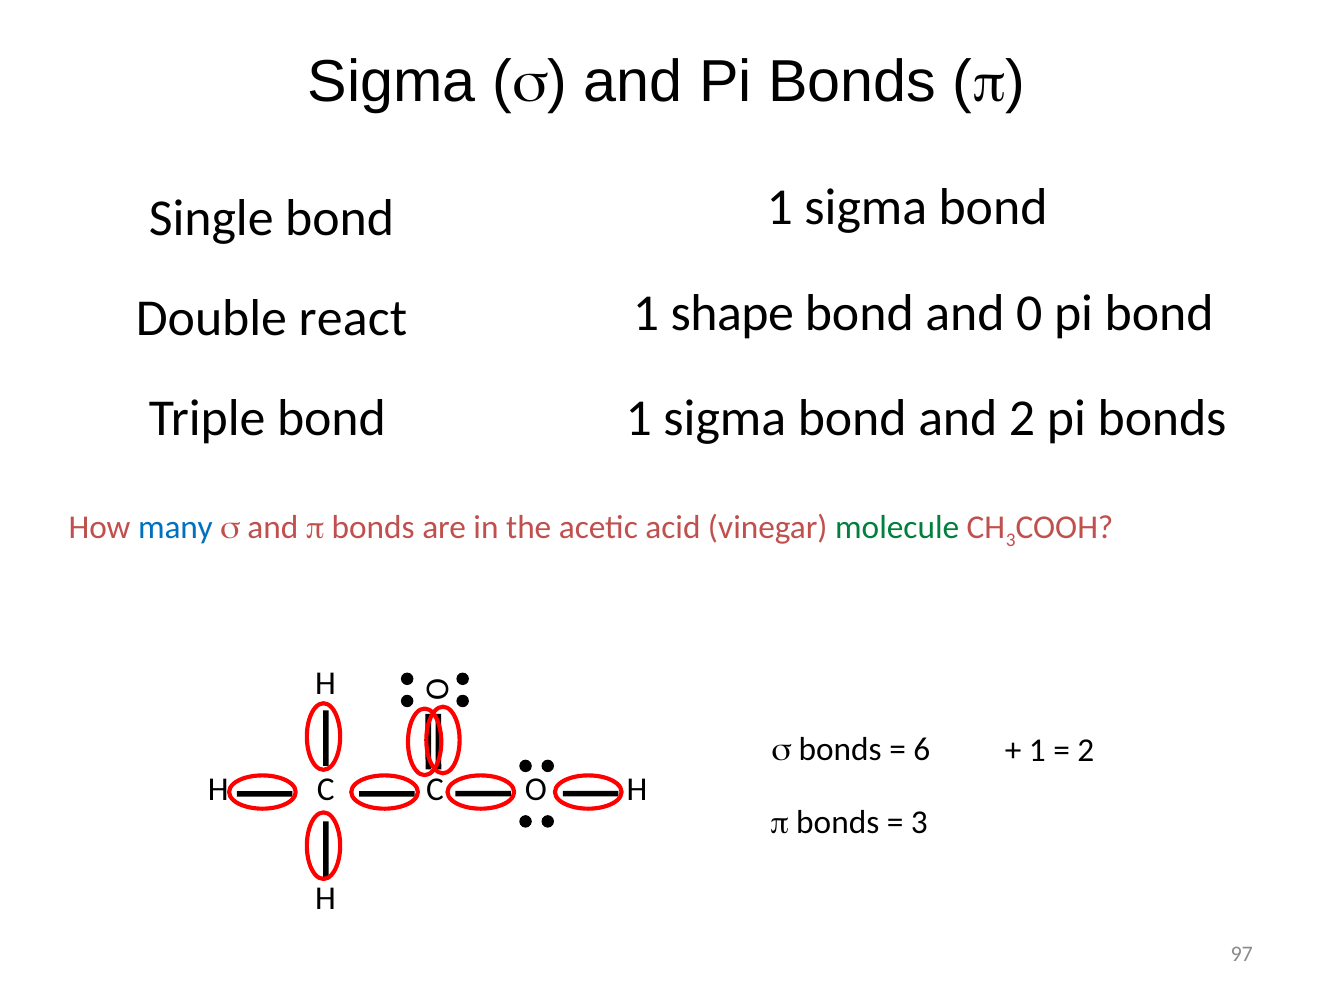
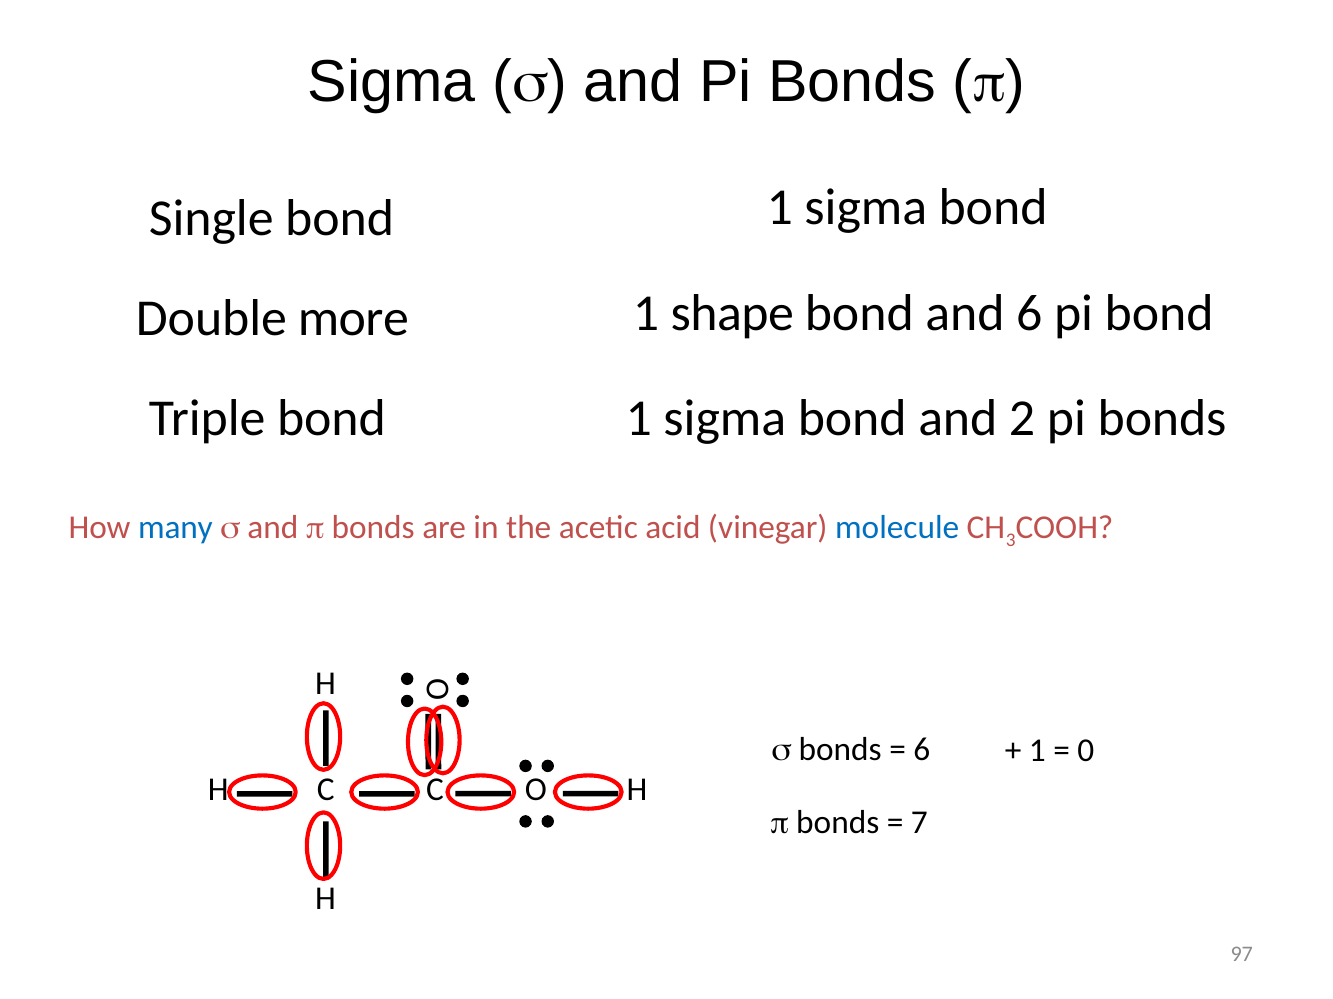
react: react -> more (353, 319)
and 0: 0 -> 6 (1029, 313)
molecule colour: green -> blue (897, 528)
2: 2 -> 0 (1086, 751)
3: 3 -> 7 (919, 823)
